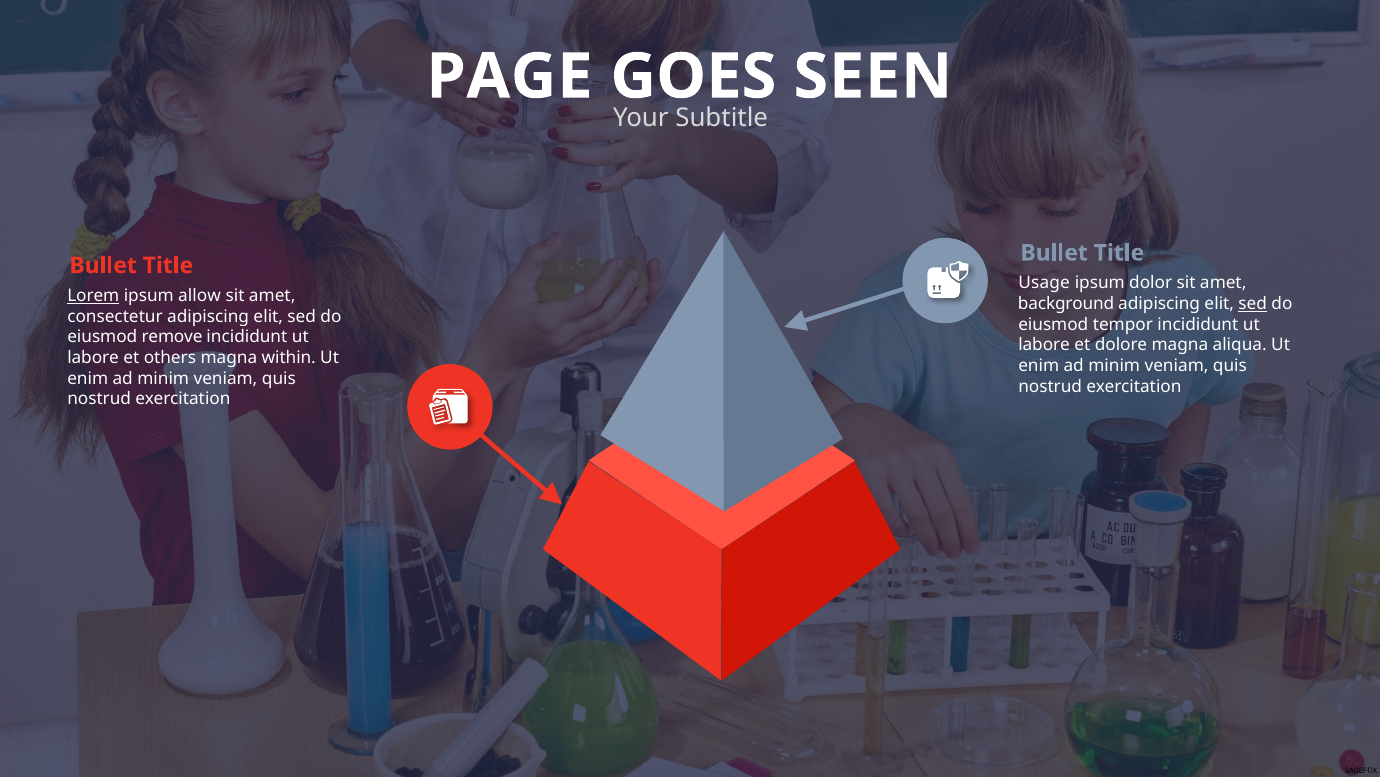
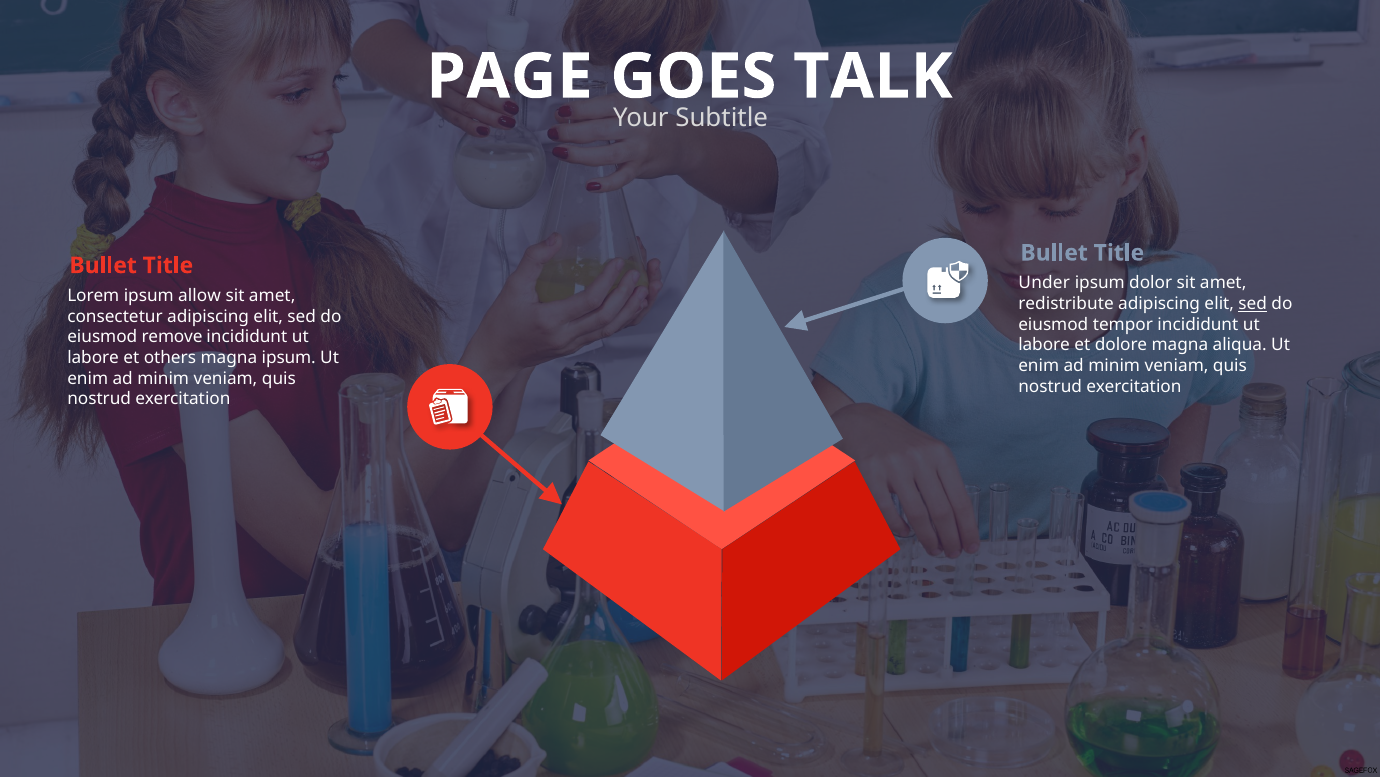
SEEN: SEEN -> TALK (873, 77)
Usage: Usage -> Under (1044, 283)
Lorem underline: present -> none (93, 295)
background: background -> redistribute (1066, 303)
magna within: within -> ipsum (289, 357)
